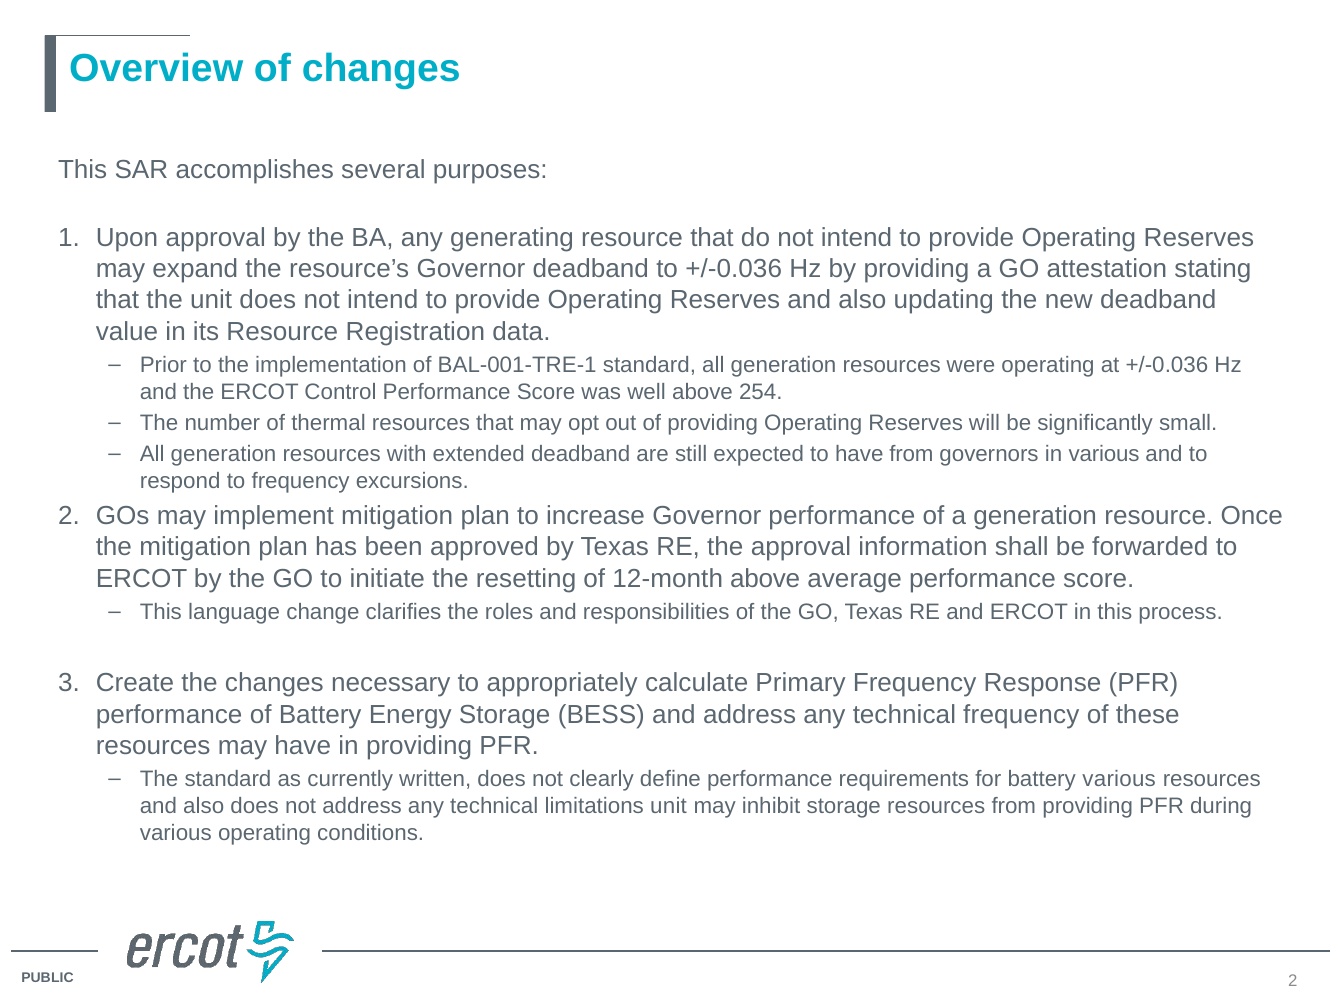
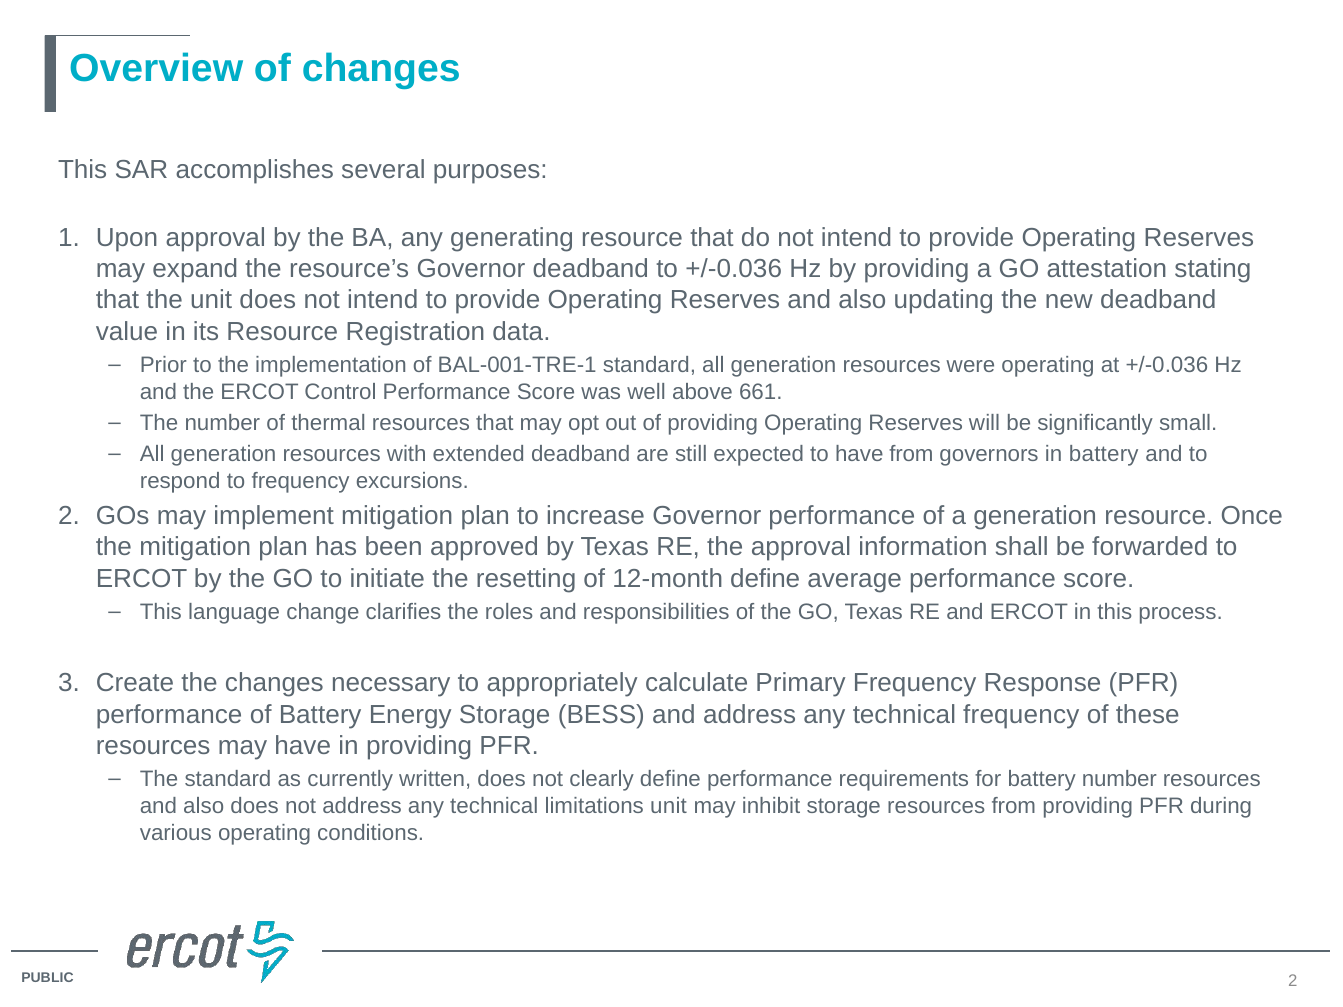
254: 254 -> 661 (761, 392)
in various: various -> battery (1104, 455)
12-month above: above -> define (765, 579)
battery various: various -> number (1119, 779)
